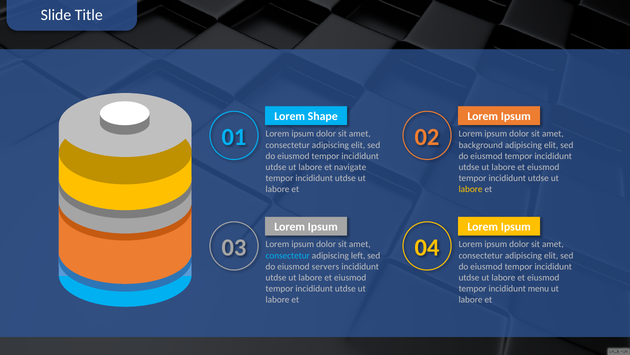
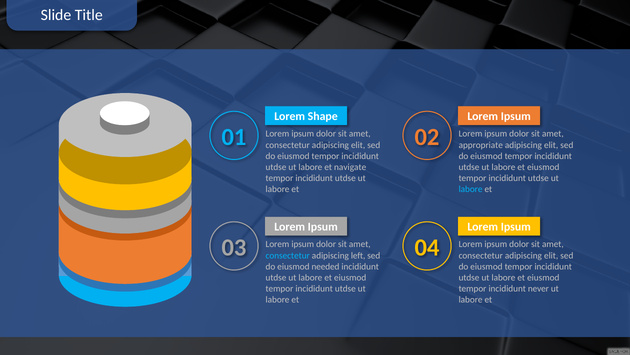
background: background -> appropriate (481, 145)
labore colour: yellow -> light blue (471, 189)
servers: servers -> needed (326, 266)
menu: menu -> never (538, 288)
